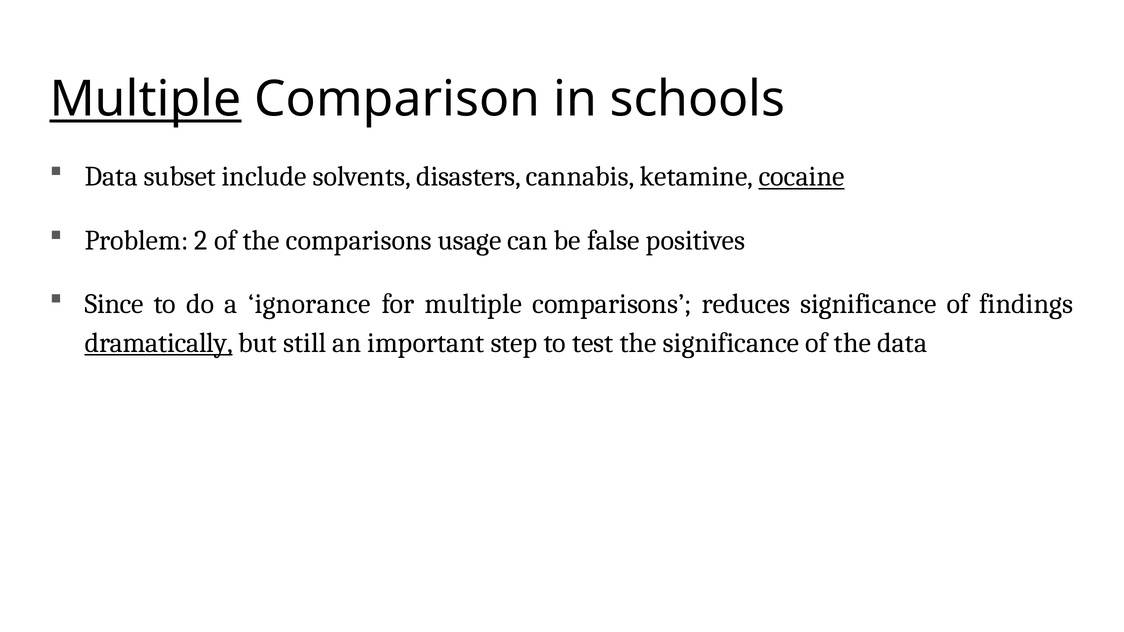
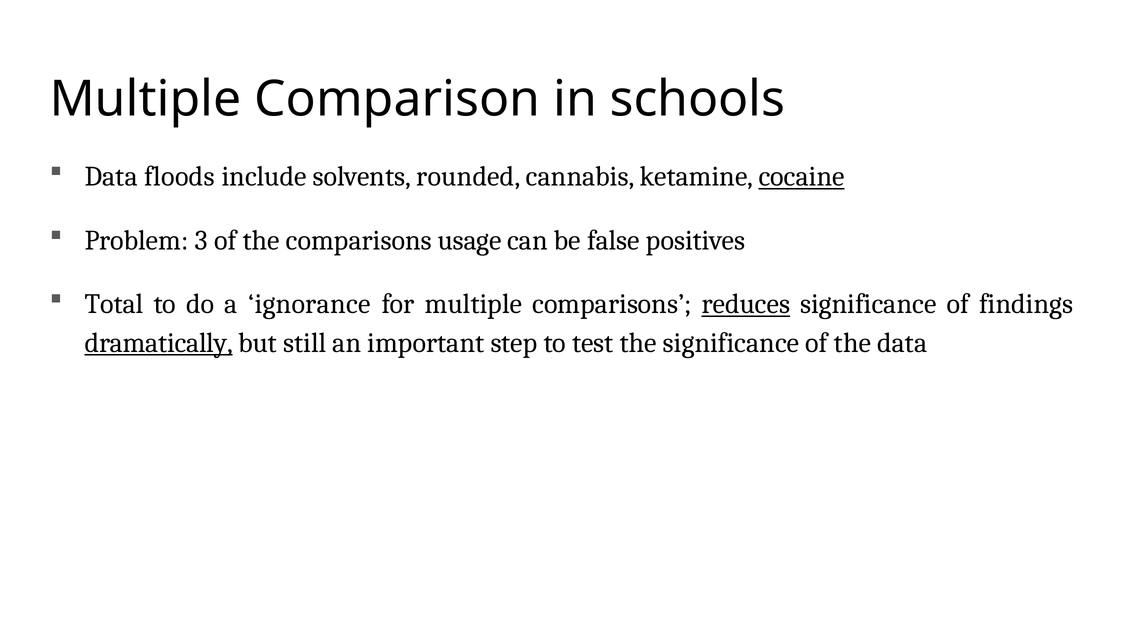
Multiple underline: present -> none (145, 99)
subset: subset -> floods (179, 177)
disasters: disasters -> rounded (468, 177)
2: 2 -> 3 (201, 240)
Since: Since -> Total (114, 304)
reduces underline: none -> present (746, 304)
